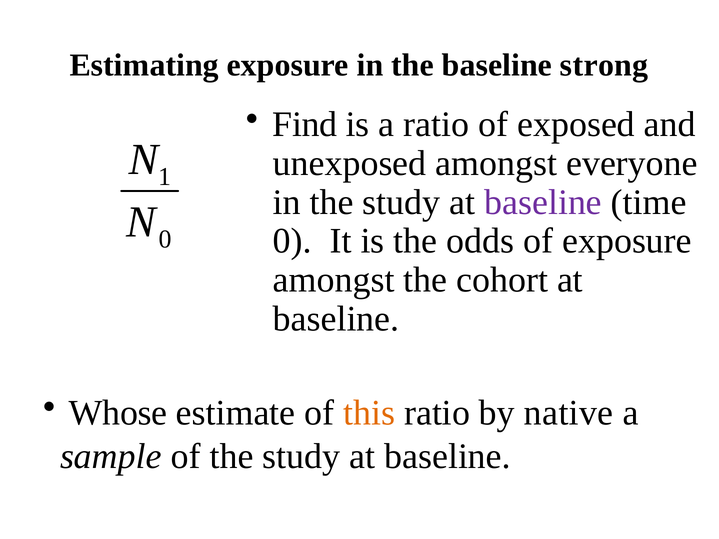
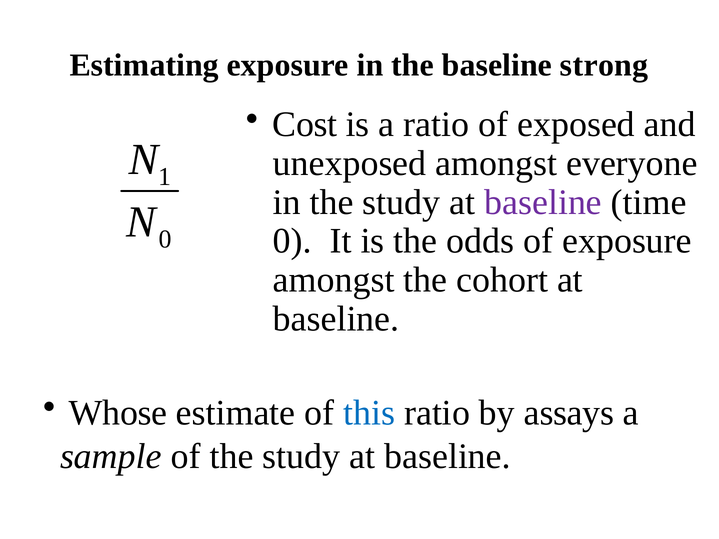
Find: Find -> Cost (305, 125)
this colour: orange -> blue (369, 413)
native: native -> assays (569, 413)
